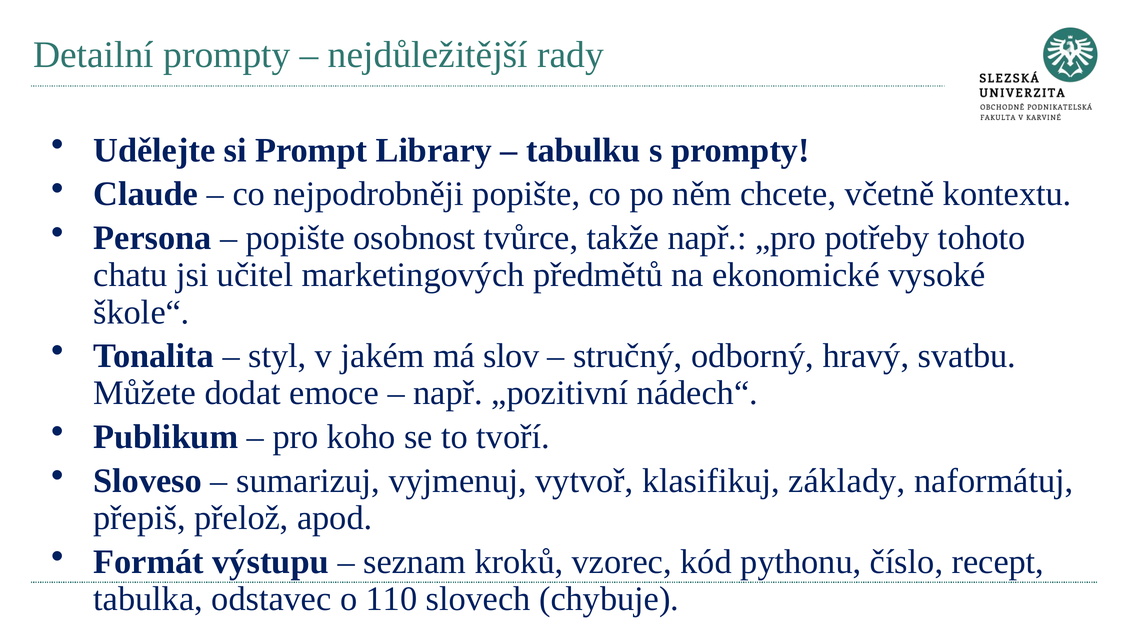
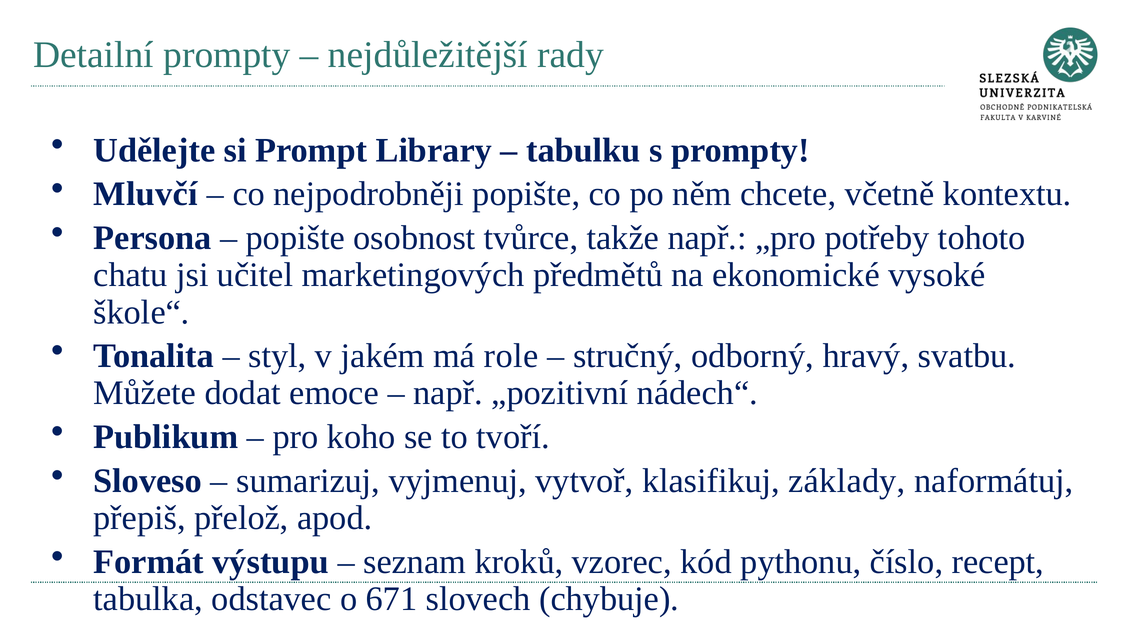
Claude: Claude -> Mluvčí (146, 194)
slov: slov -> role (511, 356)
110: 110 -> 671 (391, 599)
